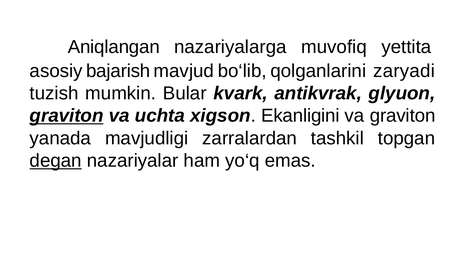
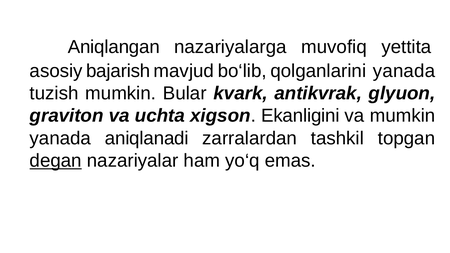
qolganlarini zaryadi: zaryadi -> yanada (404, 71)
graviton underline: present -> none (67, 116)
va graviton: graviton -> mumkin (403, 116)
mavjudligi: mavjudligi -> aniqlanadi (147, 138)
